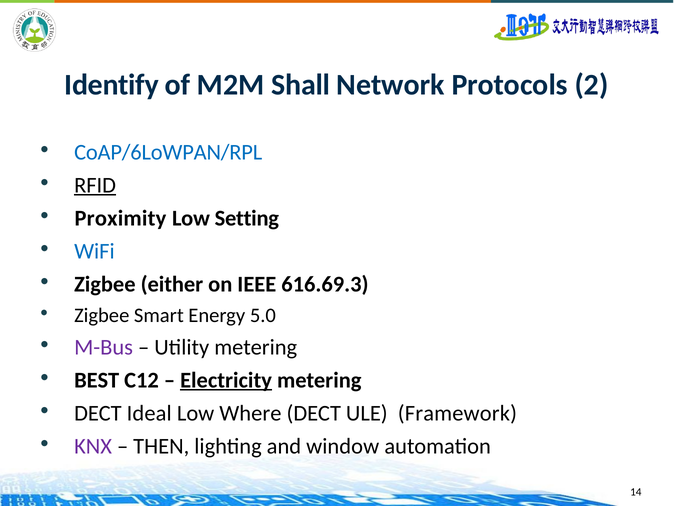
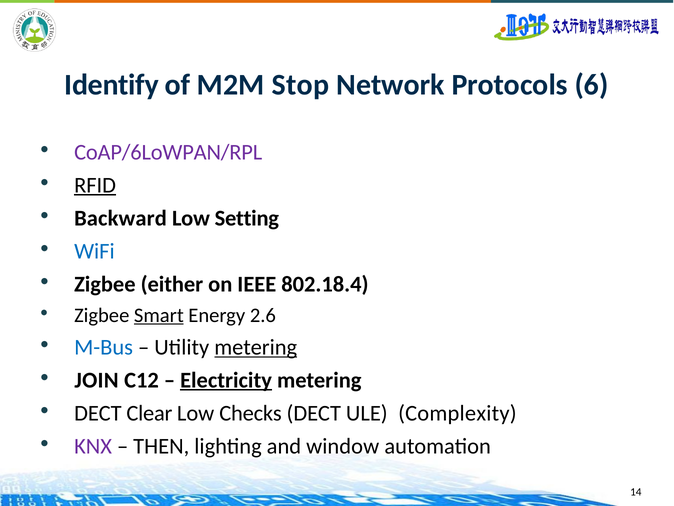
Shall: Shall -> Stop (300, 85)
2: 2 -> 6 (592, 85)
CoAP/6LoWPAN/RPL colour: blue -> purple (168, 152)
Proximity: Proximity -> Backward (120, 218)
616.69.3: 616.69.3 -> 802.18.4 (325, 284)
Smart underline: none -> present (159, 315)
5.0: 5.0 -> 2.6 (263, 315)
M-Bus colour: purple -> blue (104, 347)
metering underline: none -> present (256, 347)
BEST: BEST -> JOIN (97, 380)
Ideal: Ideal -> Clear (149, 413)
Where: Where -> Checks (251, 413)
Framework: Framework -> Complexity (457, 413)
